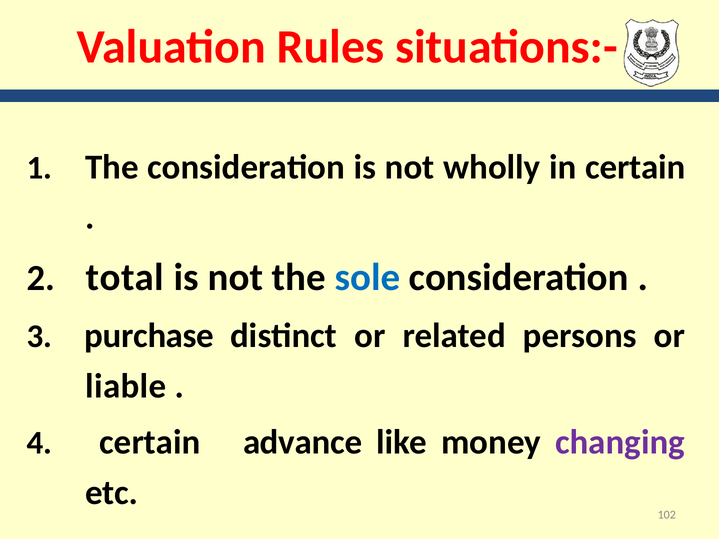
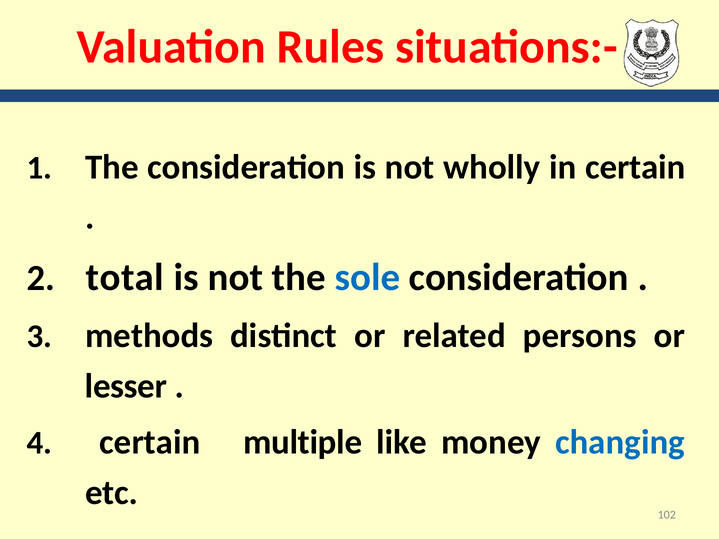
purchase: purchase -> methods (149, 336)
liable: liable -> lesser (126, 386)
advance: advance -> multiple (303, 443)
changing colour: purple -> blue (620, 443)
